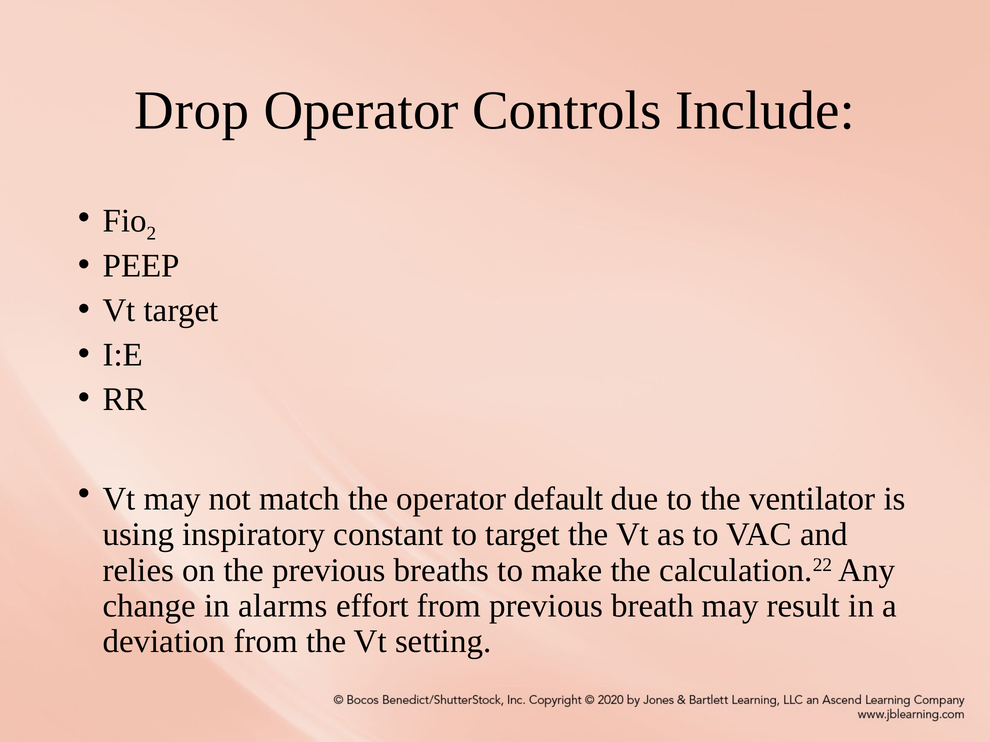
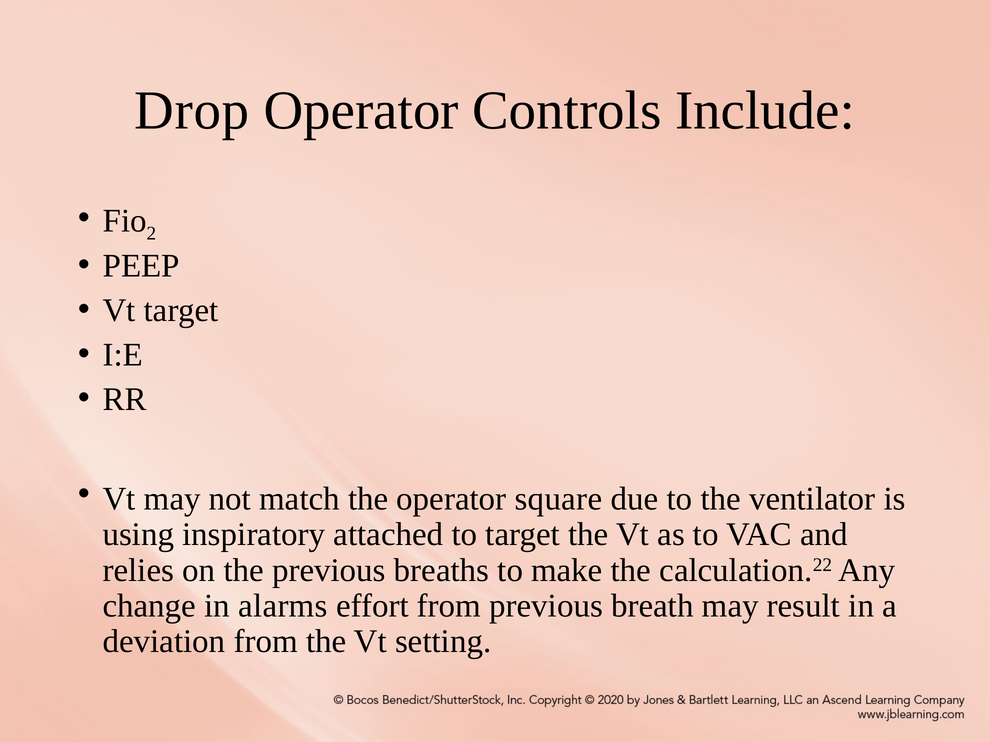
default: default -> square (558, 499)
constant: constant -> attached (388, 535)
